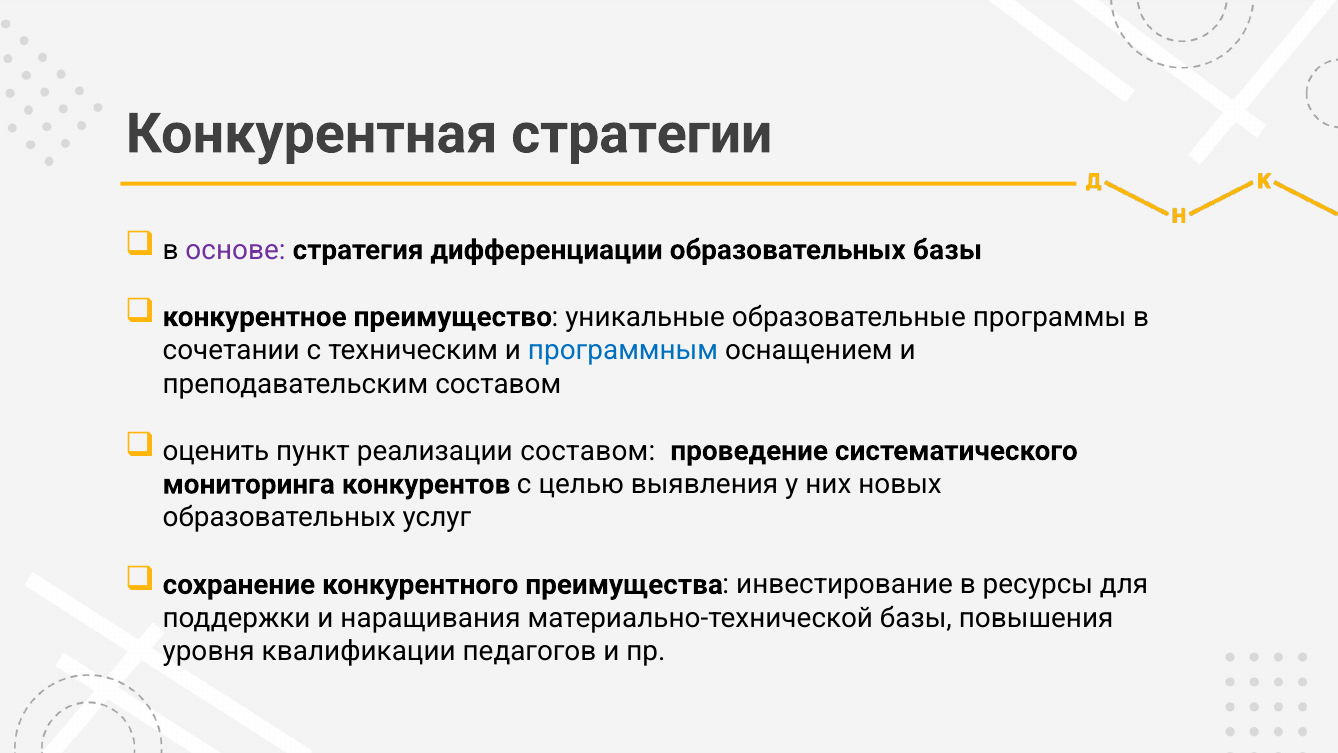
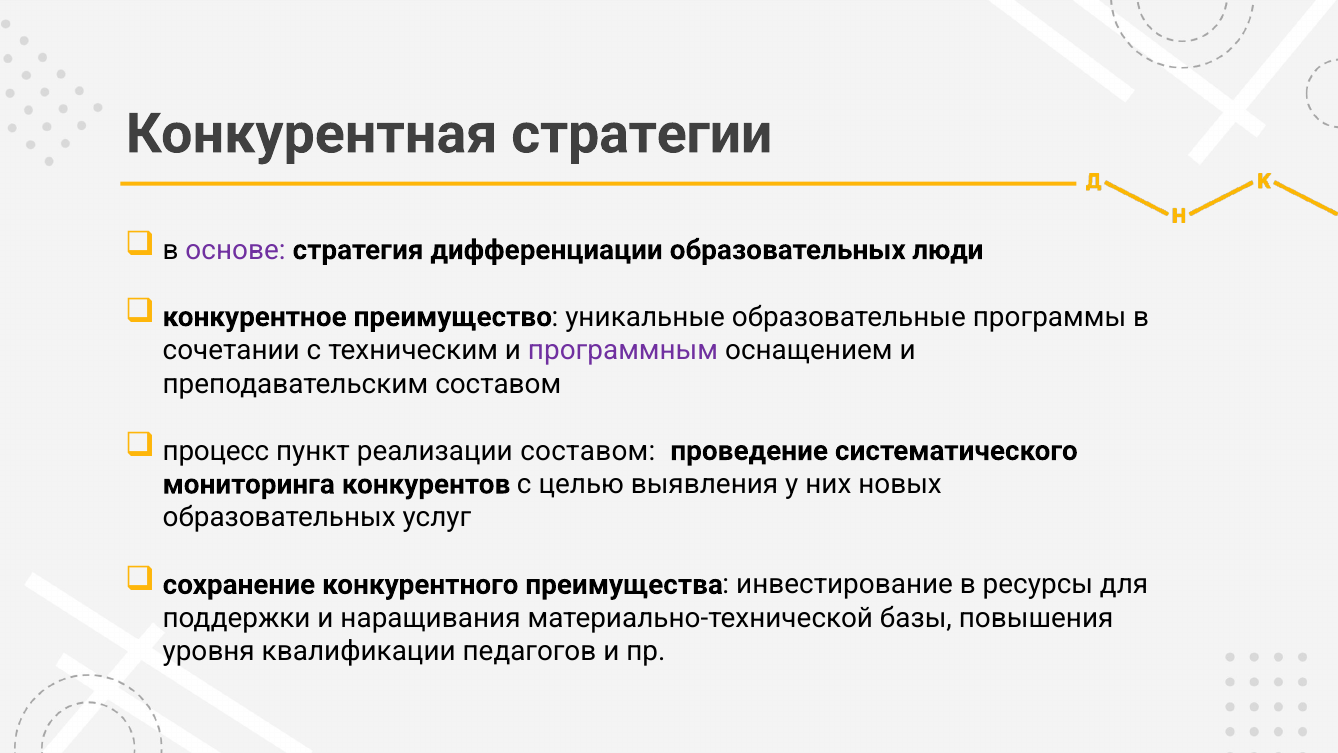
образовательных базы: базы -> люди (948, 250)
программным colour: blue -> purple (623, 350)
оценить: оценить -> процесс (216, 451)
